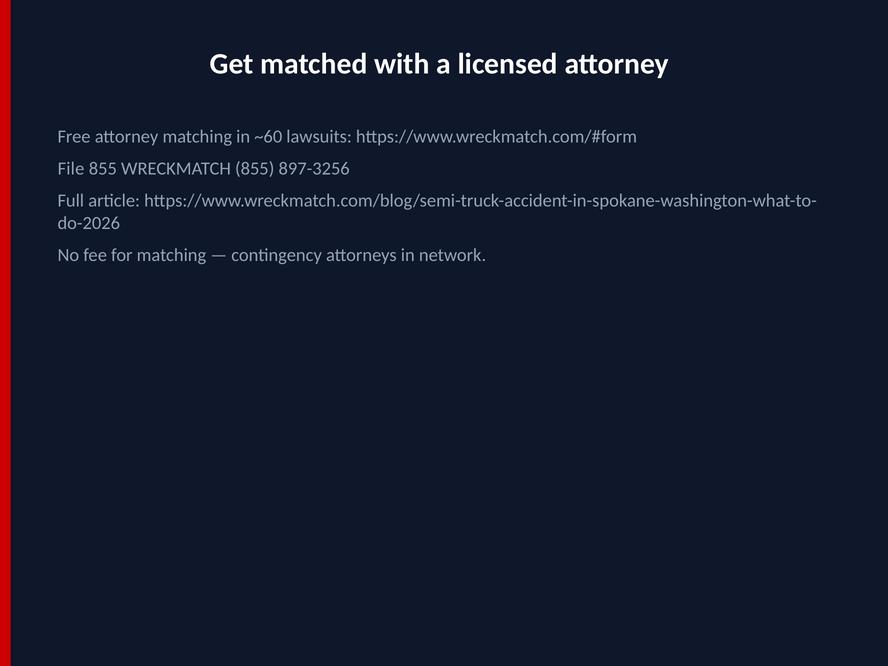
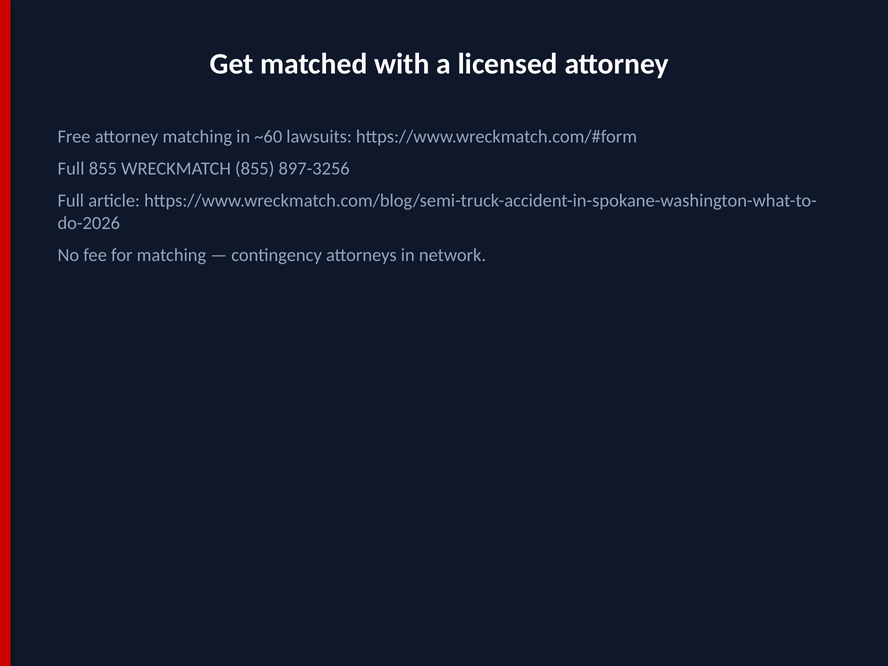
File: File -> Full (71, 169)
